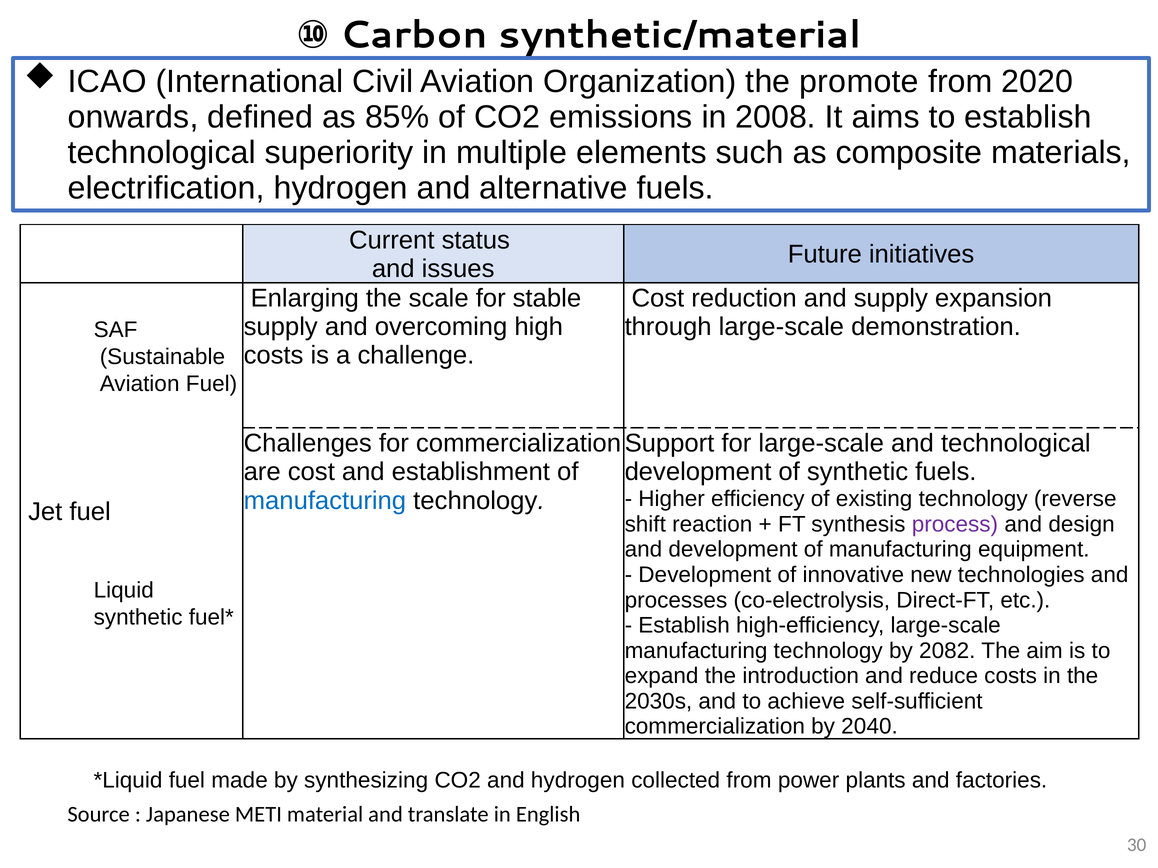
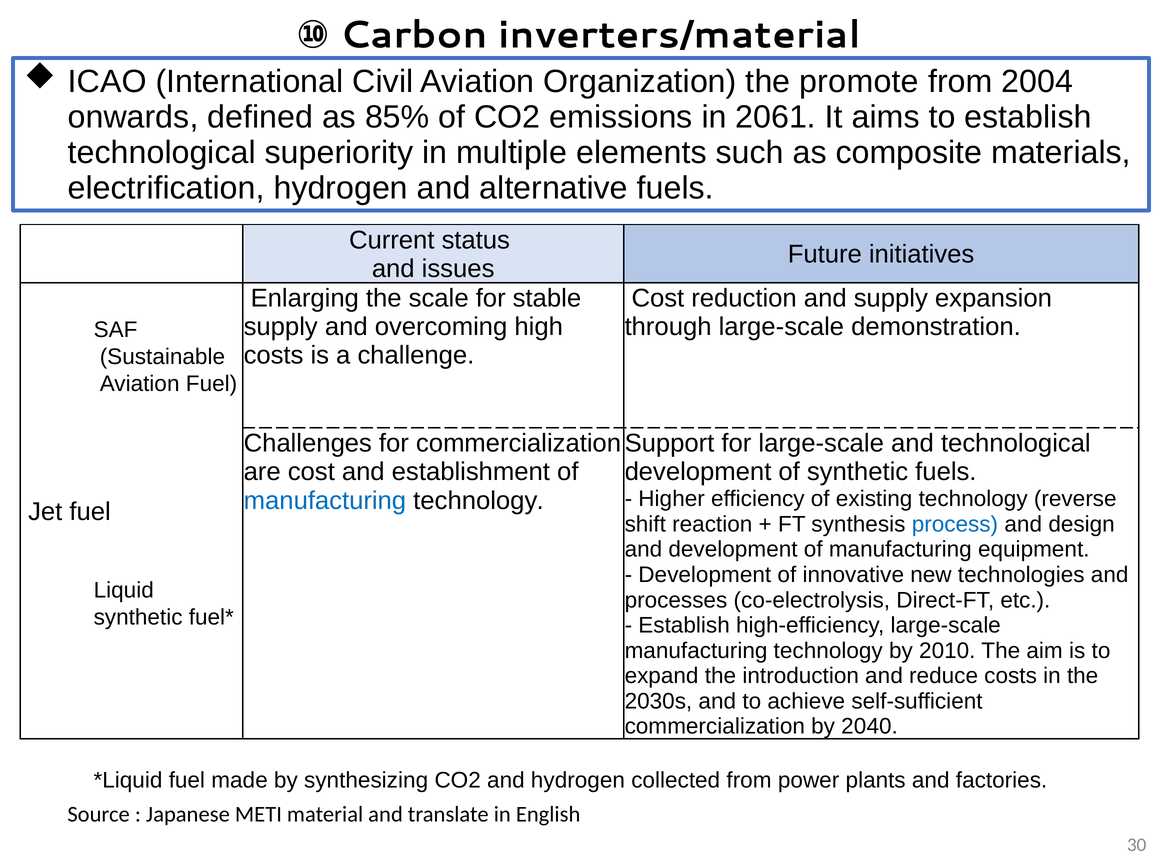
synthetic/material: synthetic/material -> inverters/material (680, 35)
2020: 2020 -> 2004 (1037, 82)
2008: 2008 -> 2061 (776, 117)
process colour: purple -> blue (955, 525)
2082: 2082 -> 2010 (947, 651)
